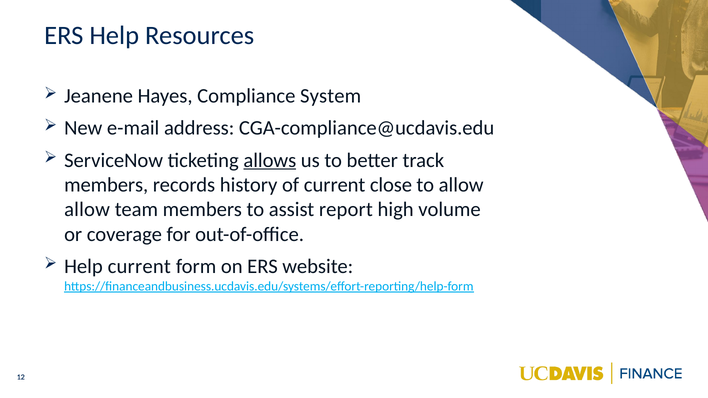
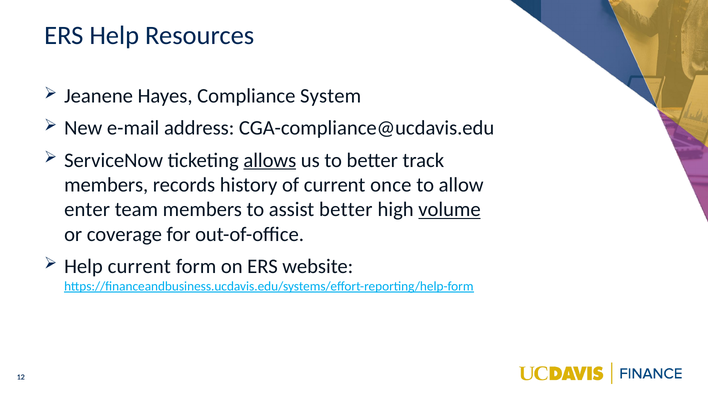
close: close -> once (391, 185)
allow: allow -> enter (87, 210)
assist report: report -> better (346, 210)
volume underline: none -> present (449, 210)
